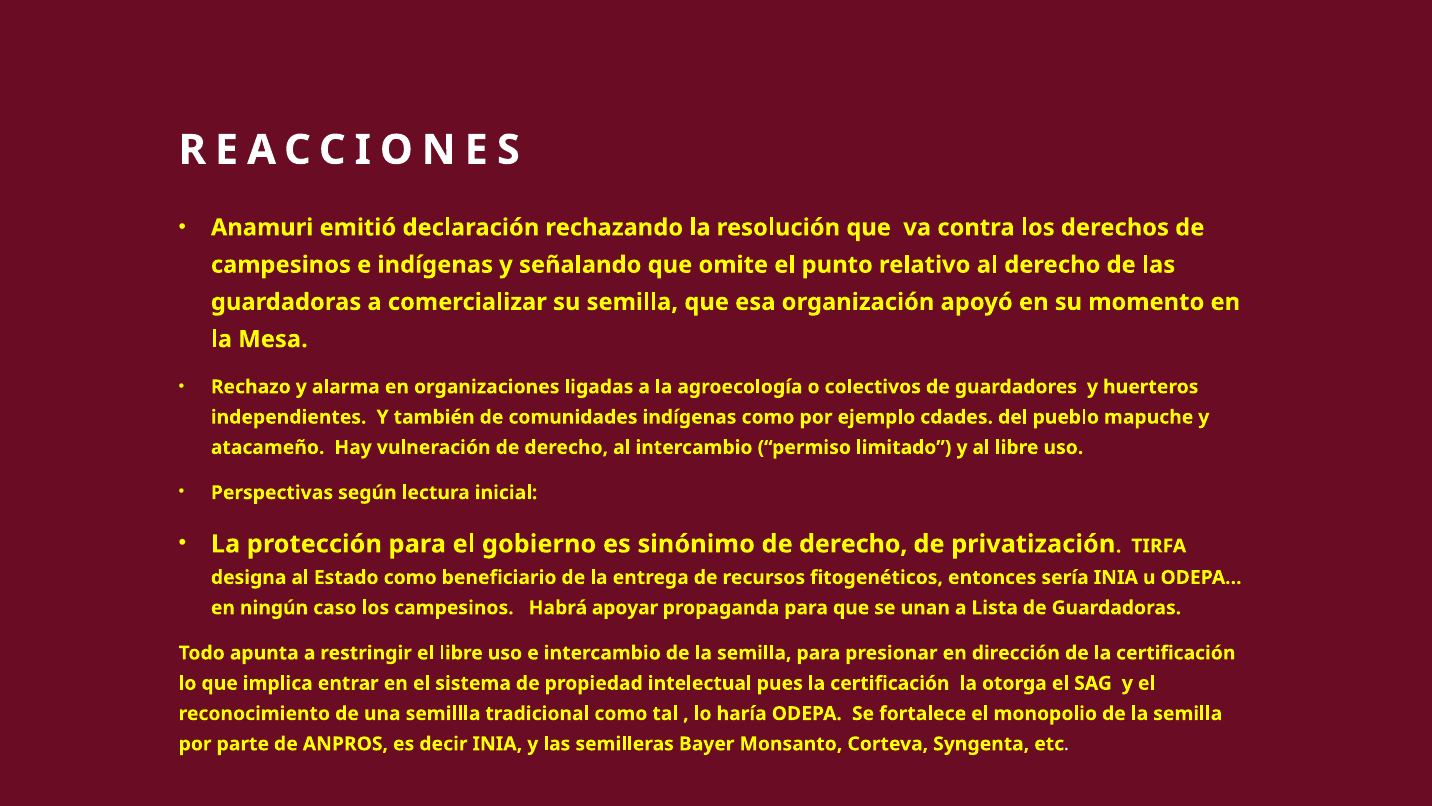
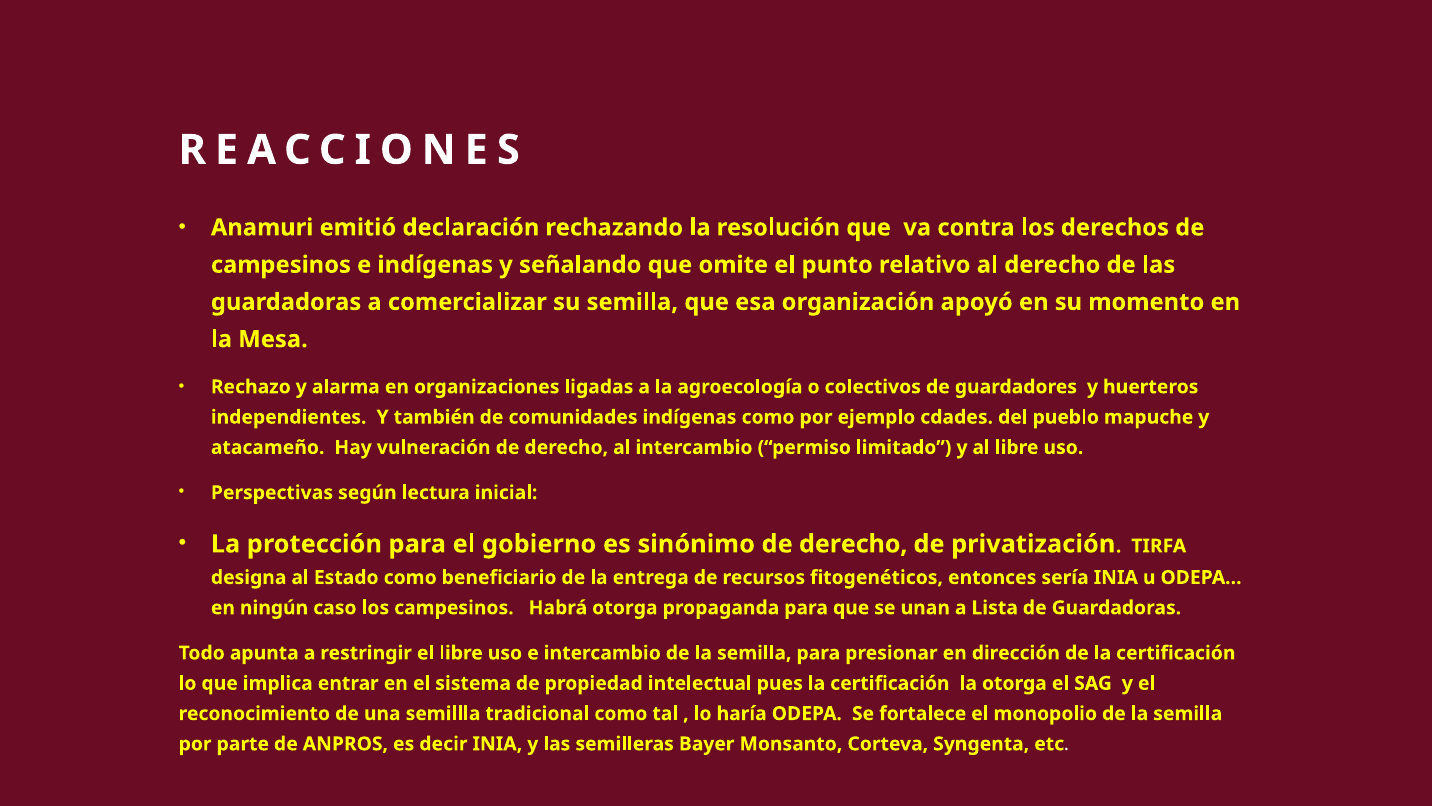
Habrá apoyar: apoyar -> otorga (625, 607)
